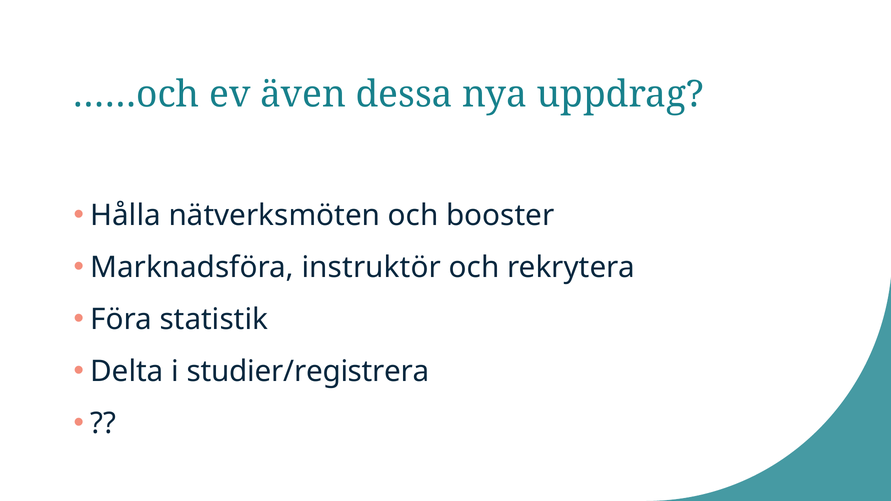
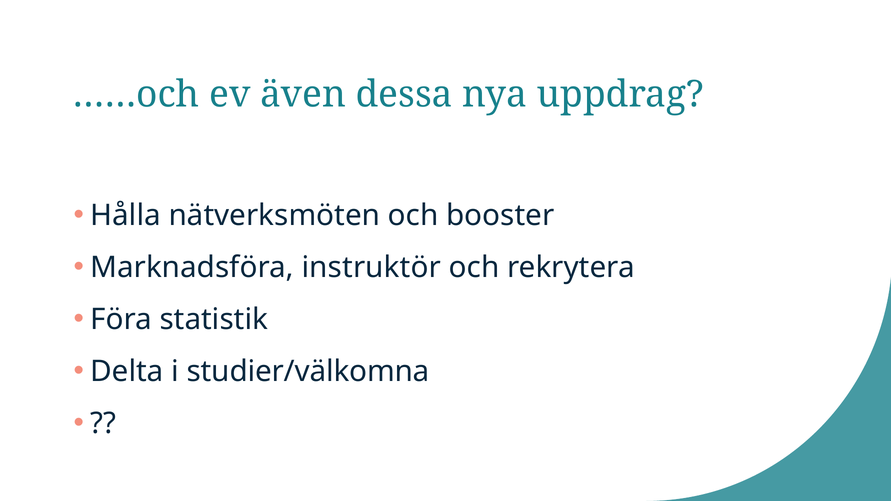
studier/registrera: studier/registrera -> studier/välkomna (308, 372)
